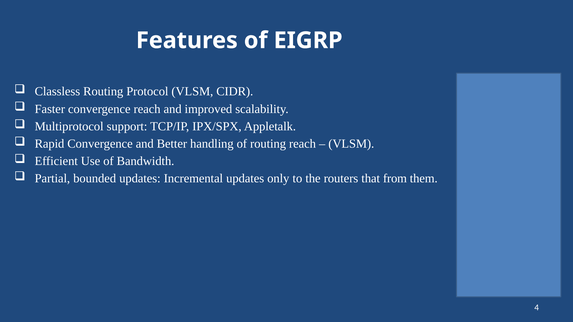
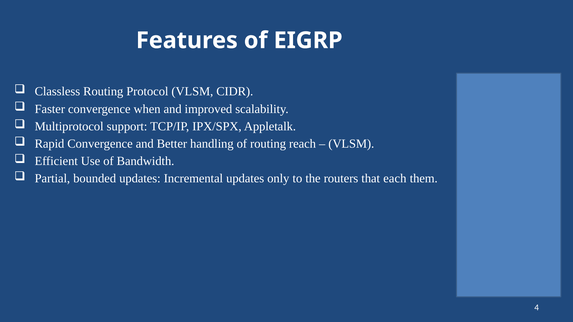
convergence reach: reach -> when (147, 109)
from: from -> each (395, 179)
